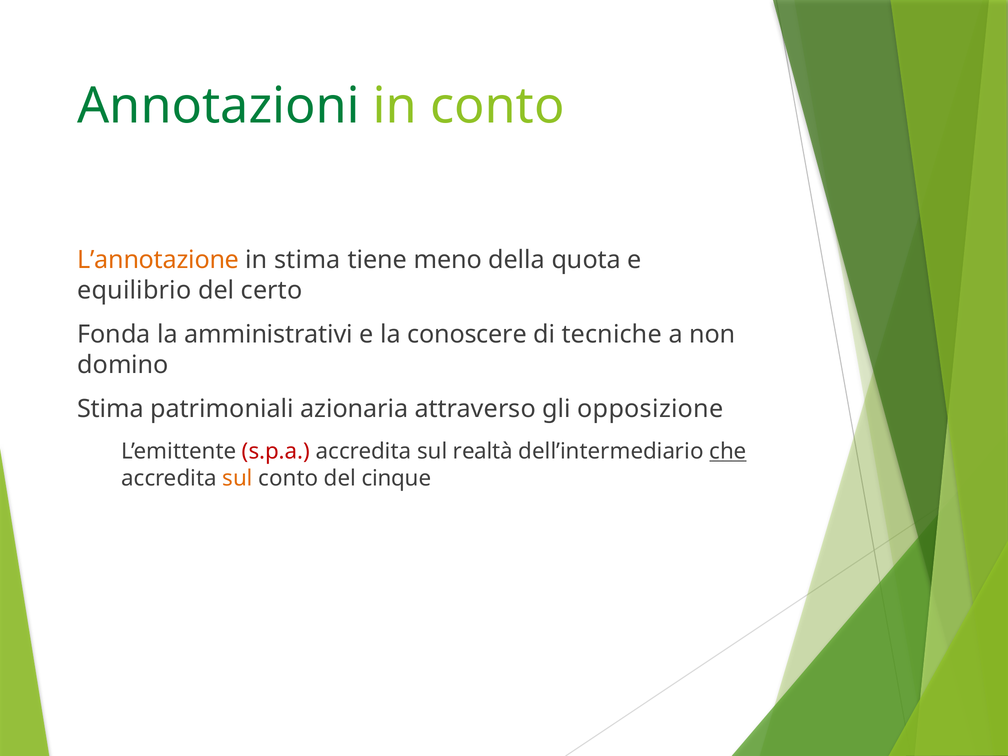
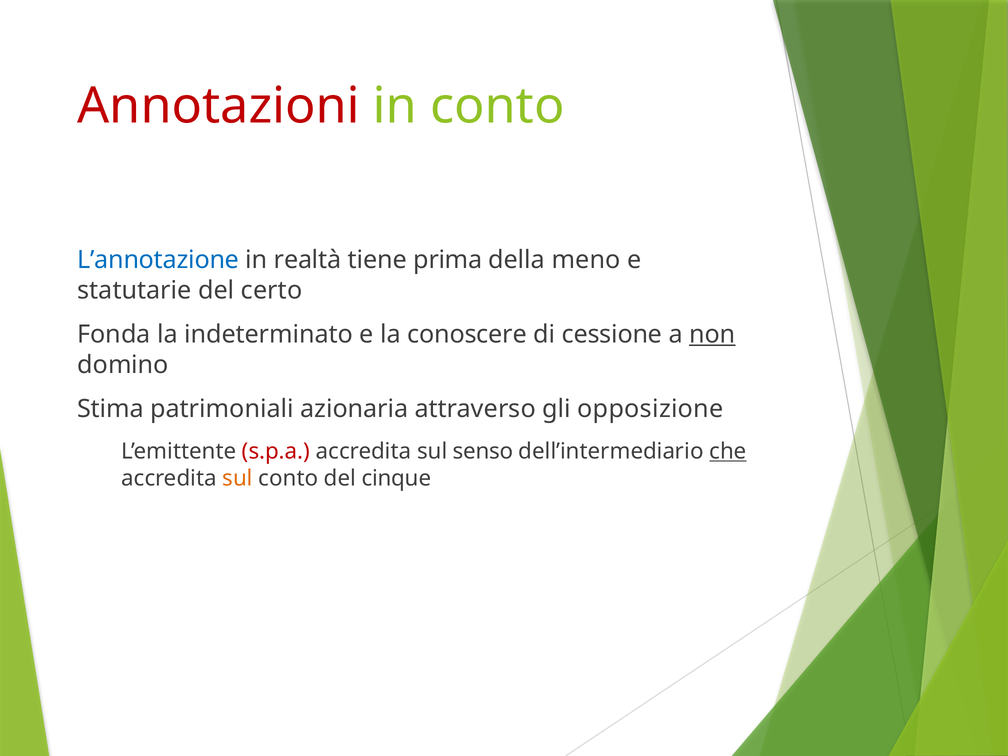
Annotazioni colour: green -> red (219, 106)
L’annotazione colour: orange -> blue (158, 260)
in stima: stima -> realtà (308, 260)
meno: meno -> prima (448, 260)
quota: quota -> meno (586, 260)
equilibrio: equilibrio -> statutarie (134, 290)
amministrativi: amministrativi -> indeterminato (269, 335)
tecniche: tecniche -> cessione (612, 335)
non underline: none -> present (712, 335)
realtà: realtà -> senso (483, 451)
